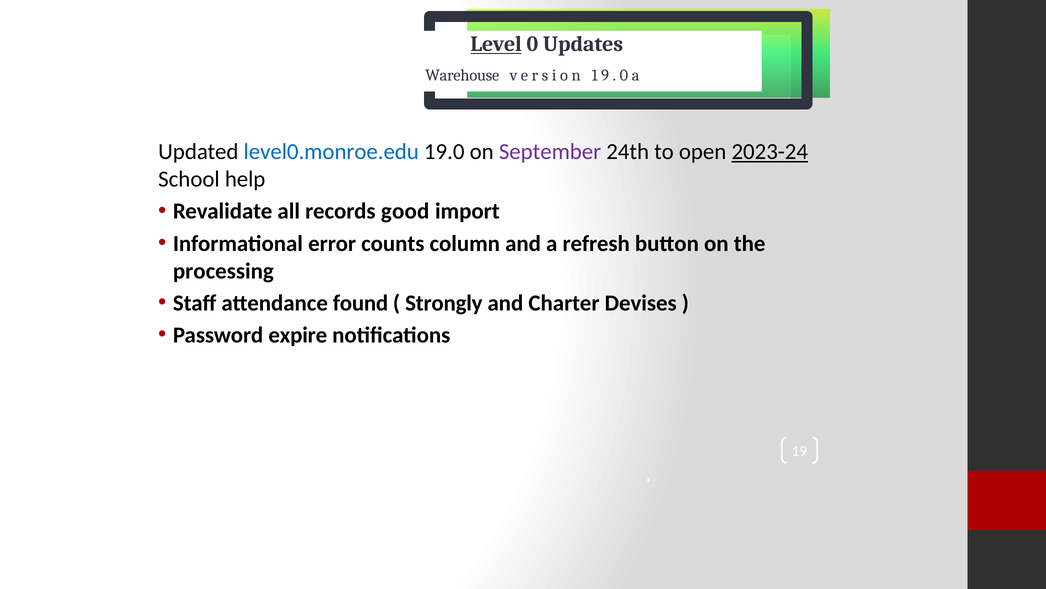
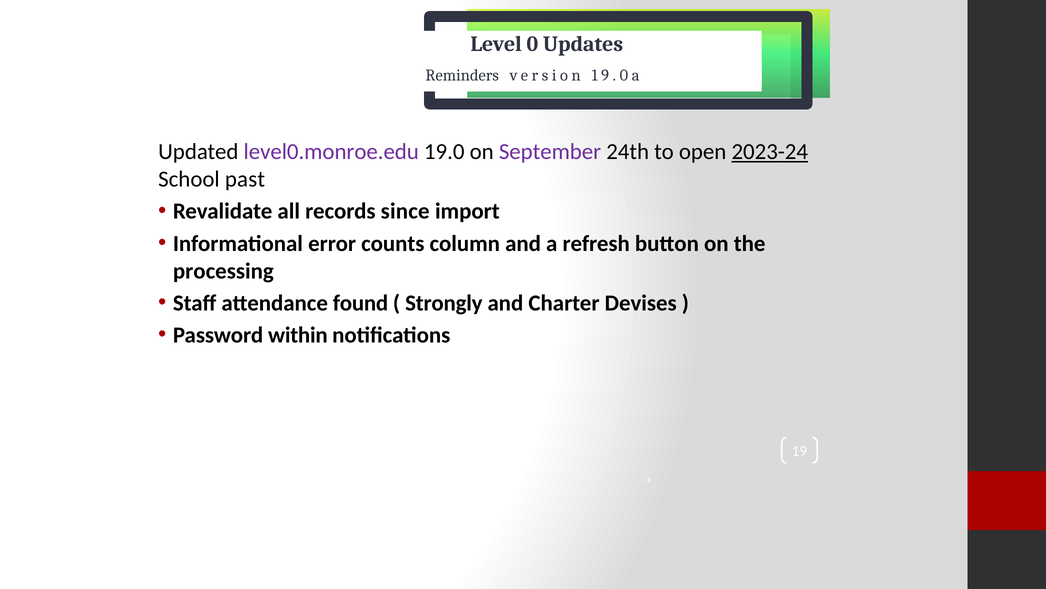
Level underline: present -> none (496, 44)
Warehouse: Warehouse -> Reminders (462, 75)
level0.monroe.edu colour: blue -> purple (331, 152)
help: help -> past (245, 179)
good: good -> since (405, 211)
expire: expire -> within (298, 335)
